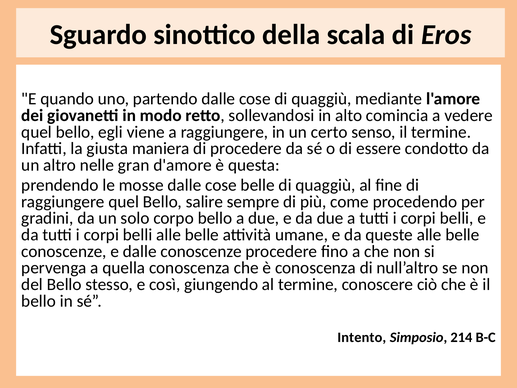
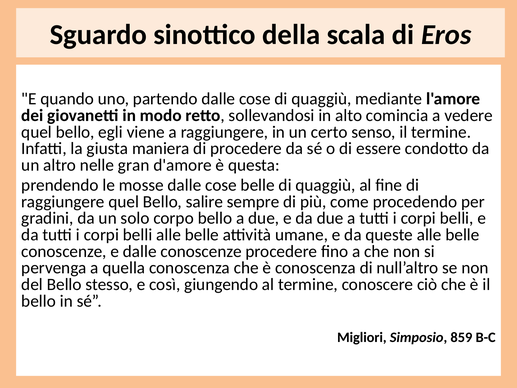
Intento: Intento -> Migliori (362, 337)
214: 214 -> 859 (461, 337)
